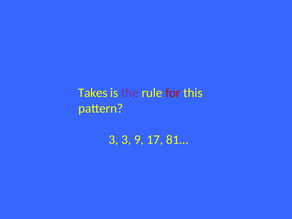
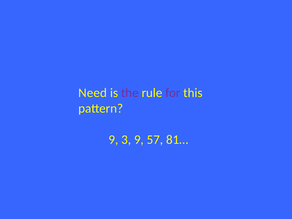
Takes: Takes -> Need (93, 93)
for colour: red -> purple (173, 93)
3: 3 -> 9 (113, 140)
17: 17 -> 57 (155, 140)
